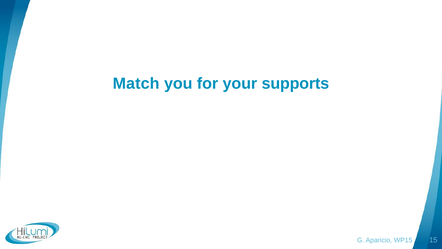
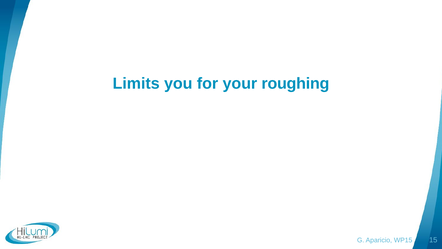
Match: Match -> Limits (136, 83)
supports: supports -> roughing (295, 83)
